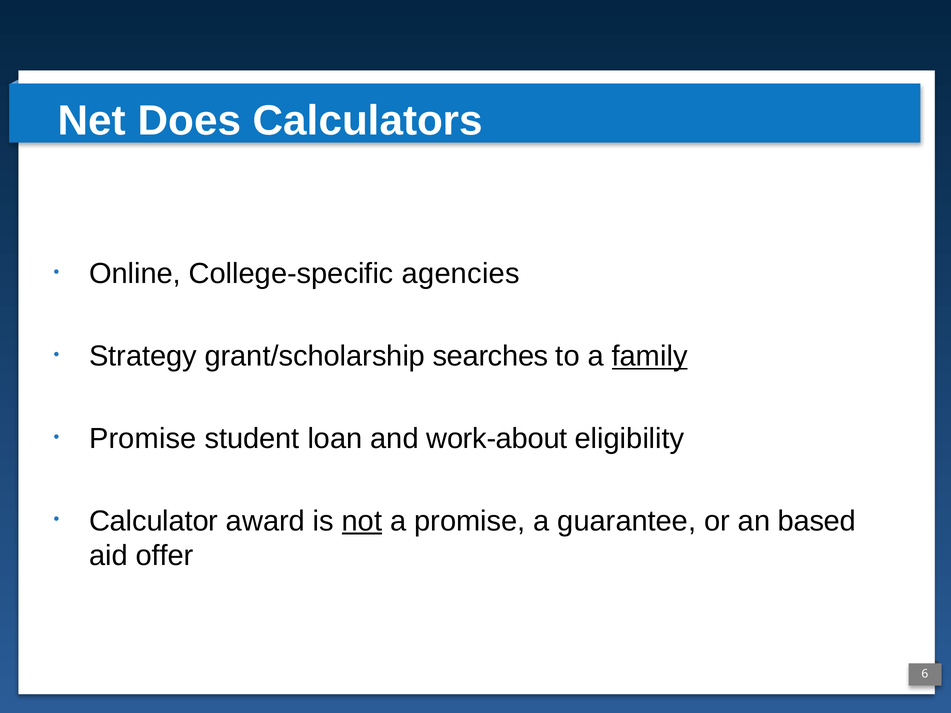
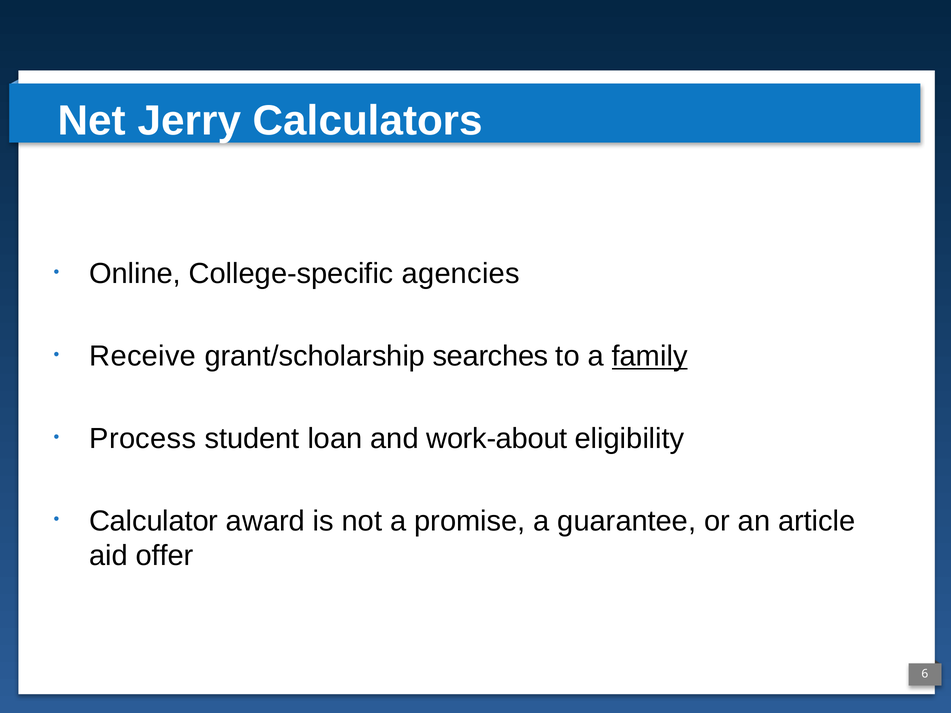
Does: Does -> Jerry (189, 121)
Strategy: Strategy -> Receive (143, 356)
Promise: Promise -> Process (143, 439)
not underline: present -> none (362, 521)
based: based -> article (817, 521)
